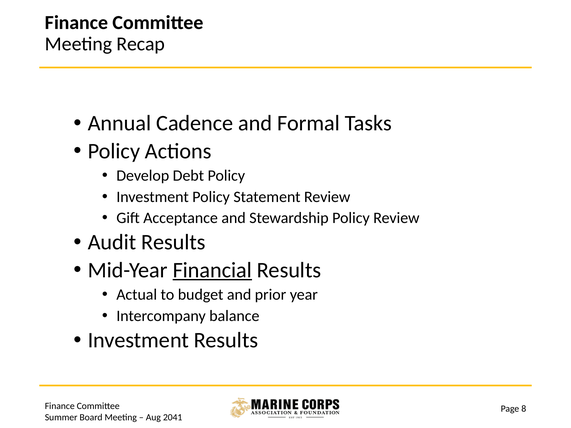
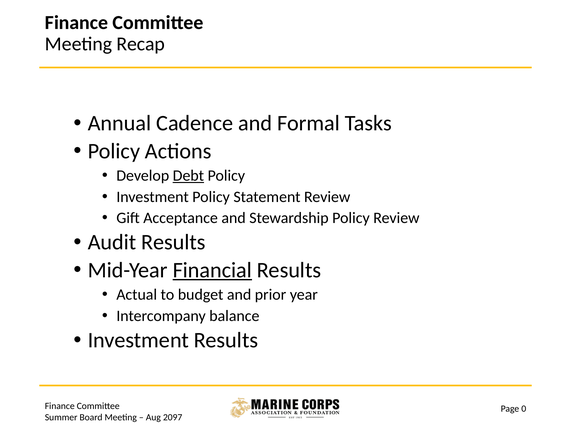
Debt underline: none -> present (188, 176)
8: 8 -> 0 (524, 409)
2041: 2041 -> 2097 (173, 418)
